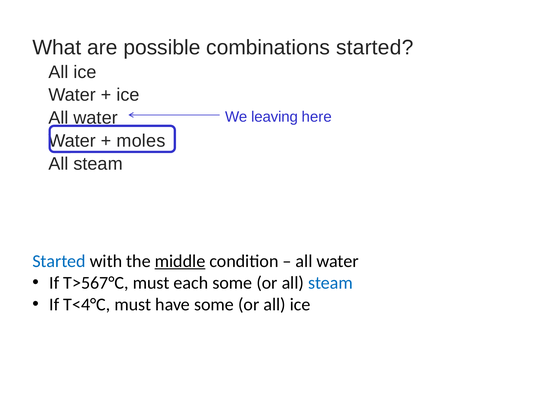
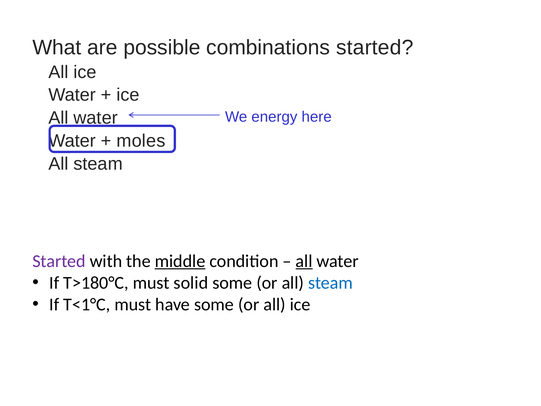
leaving: leaving -> energy (274, 117)
Started colour: blue -> purple (59, 261)
all underline: none -> present (304, 261)
T>567°C: T>567°C -> T>180°C (96, 283)
each: each -> solid (191, 283)
T<4°C: T<4°C -> T<1°C (87, 304)
